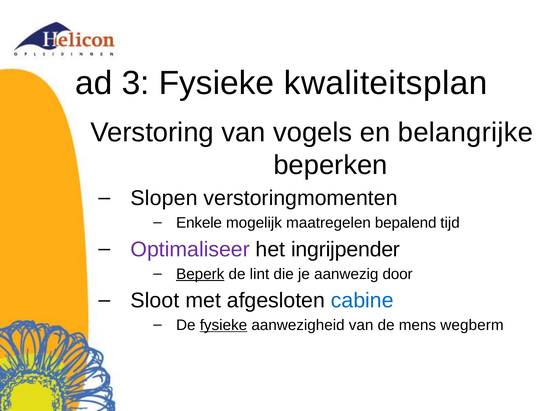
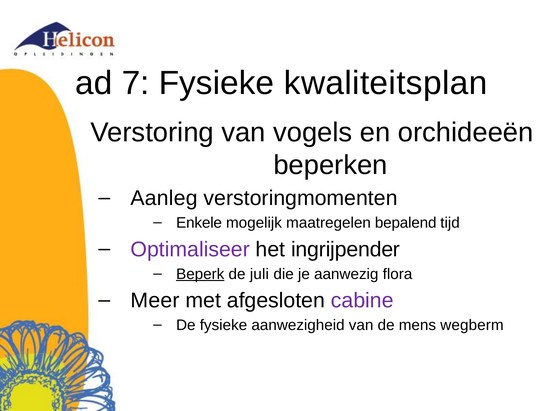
3: 3 -> 7 (136, 83)
belangrijke: belangrijke -> orchideeën (466, 132)
Slopen: Slopen -> Aanleg (164, 198)
lint: lint -> juli (259, 274)
door: door -> flora (398, 274)
Sloot: Sloot -> Meer (155, 301)
cabine colour: blue -> purple (362, 301)
fysieke underline: present -> none (223, 325)
